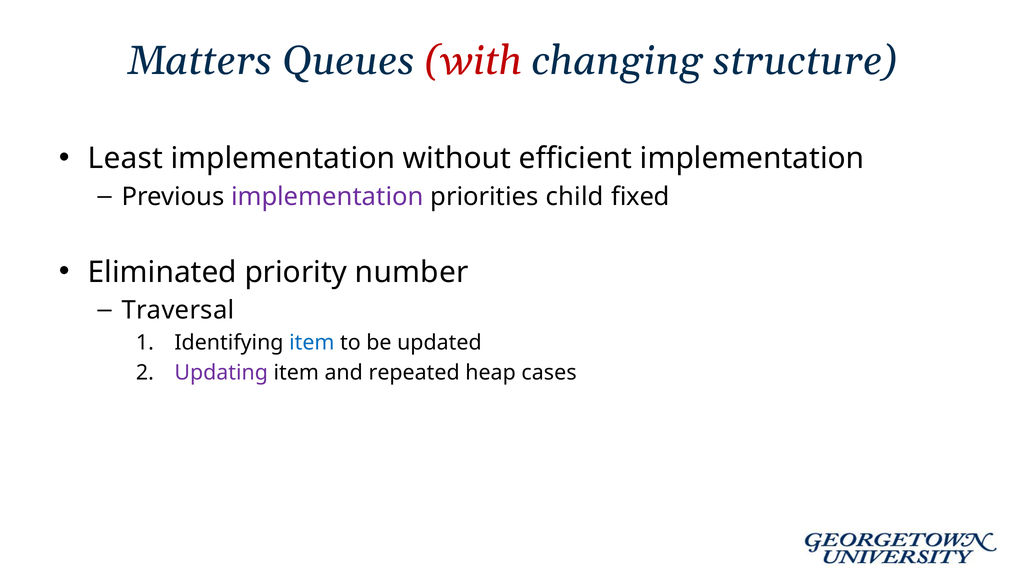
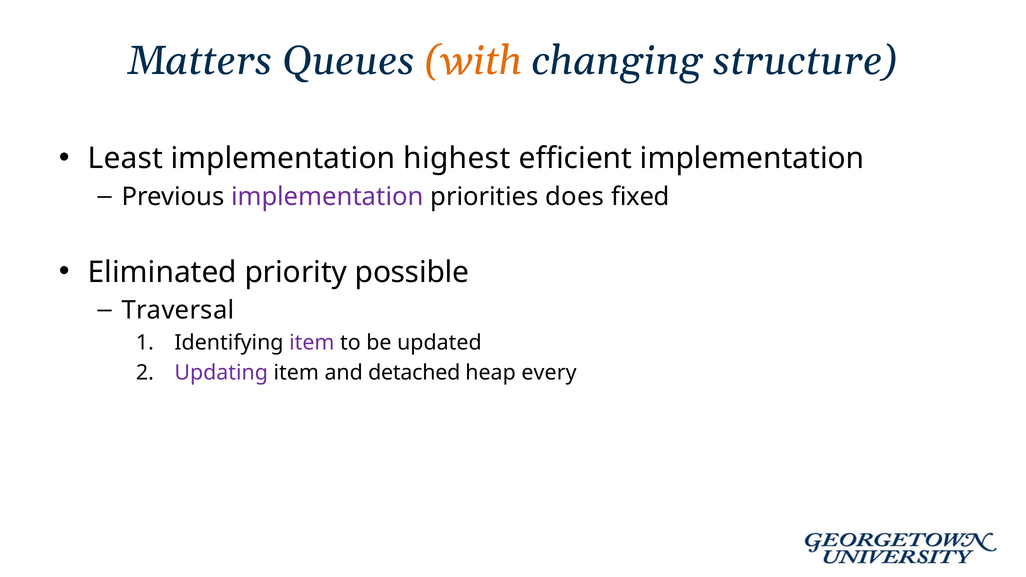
with colour: red -> orange (473, 61)
without: without -> highest (457, 159)
child: child -> does (575, 197)
number: number -> possible (412, 272)
item colour: blue -> purple (312, 343)
repeated: repeated -> detached (414, 373)
cases: cases -> every (549, 373)
